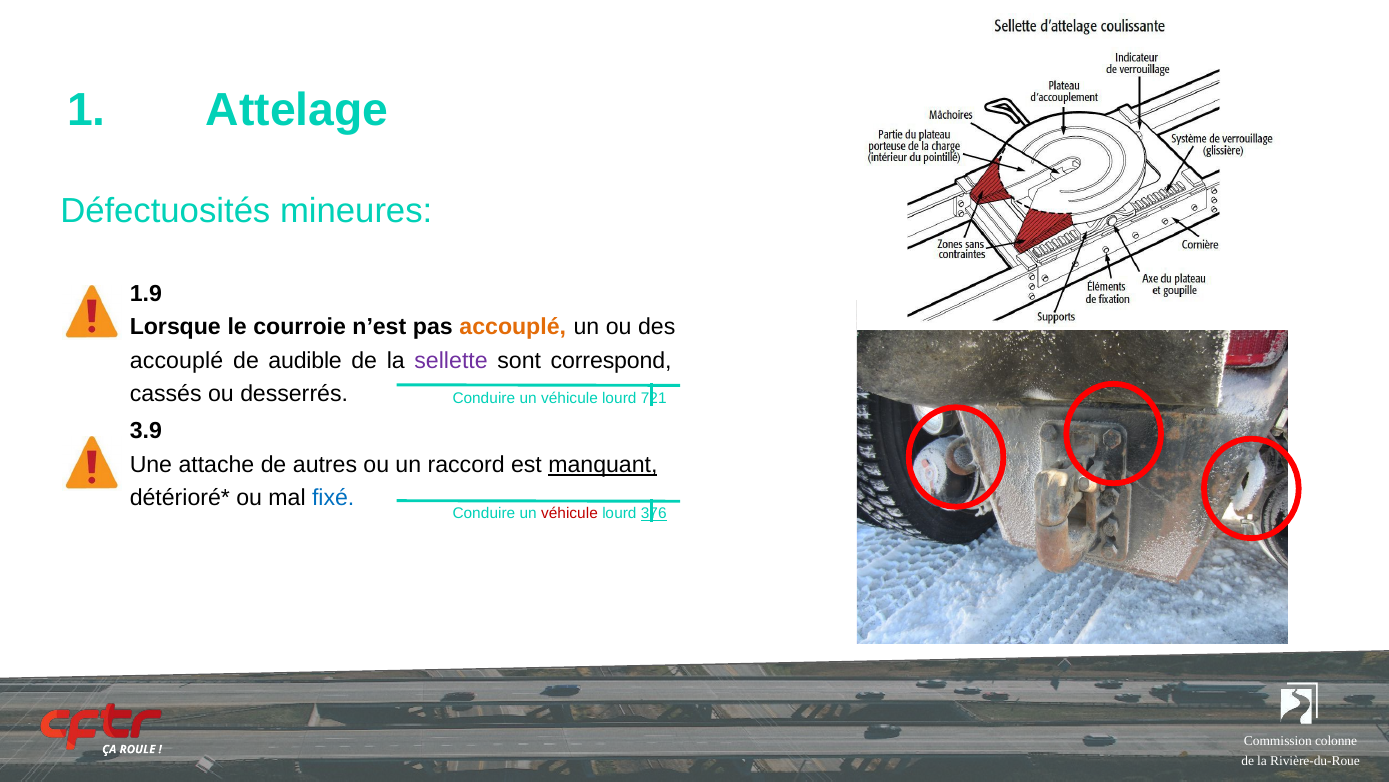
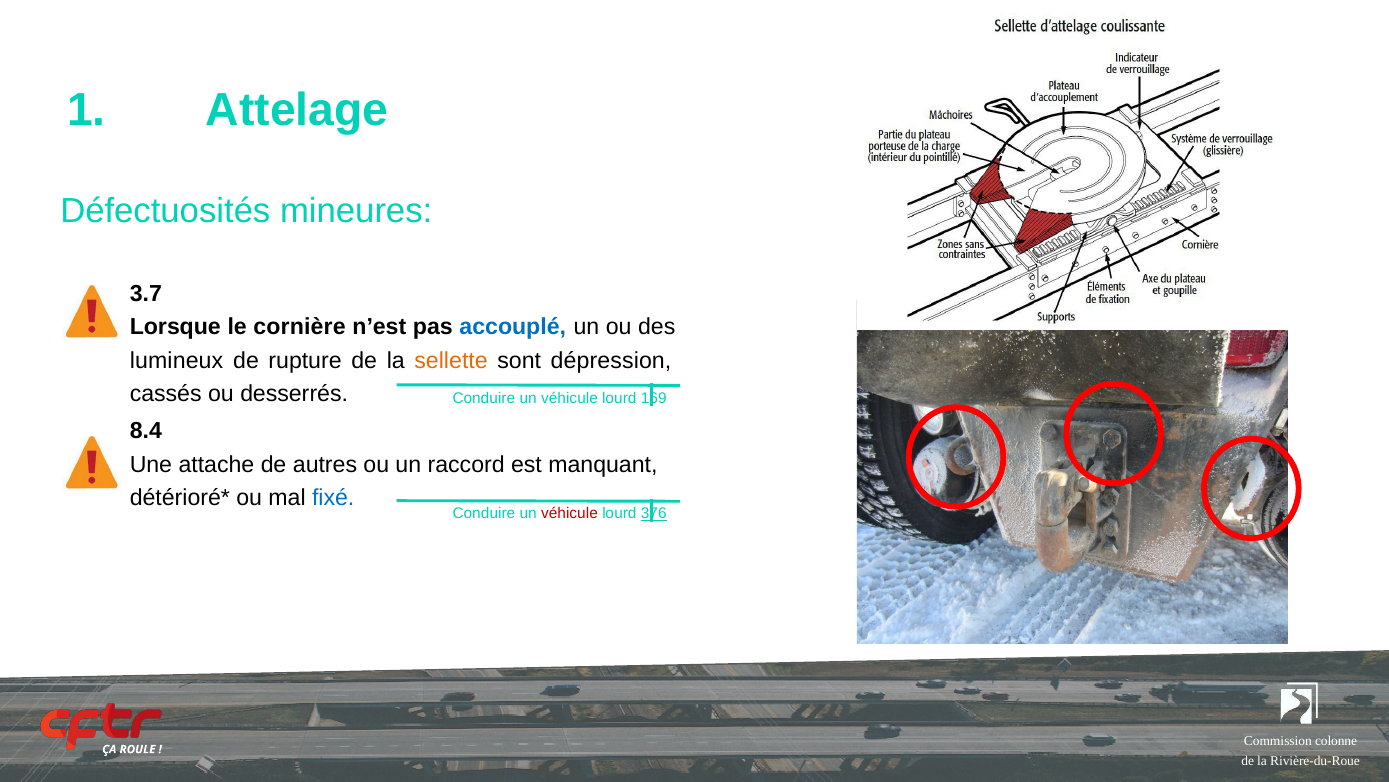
1.9: 1.9 -> 3.7 (146, 293)
courroie: courroie -> cornière (300, 327)
accouplé colour: orange -> blue (513, 327)
accouplé: accouplé -> lumineux (177, 360)
audible: audible -> rupture (305, 360)
sellette colour: purple -> orange (451, 360)
correspond: correspond -> dépression (611, 360)
721: 721 -> 169 (654, 398)
3.9: 3.9 -> 8.4 (146, 431)
manquant underline: present -> none (603, 465)
